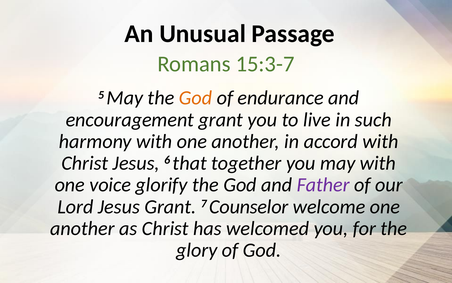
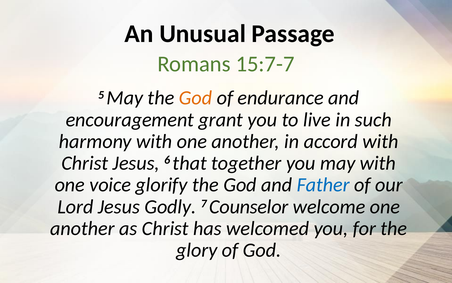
15:3-7: 15:3-7 -> 15:7-7 (265, 64)
Father colour: purple -> blue (323, 185)
Jesus Grant: Grant -> Godly (170, 206)
